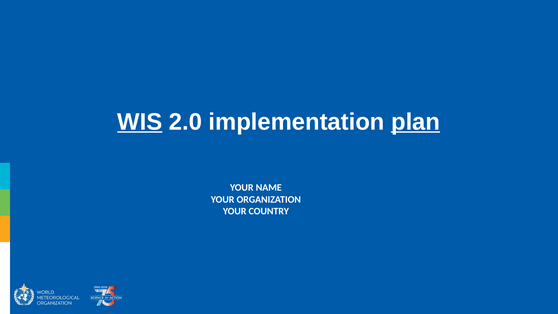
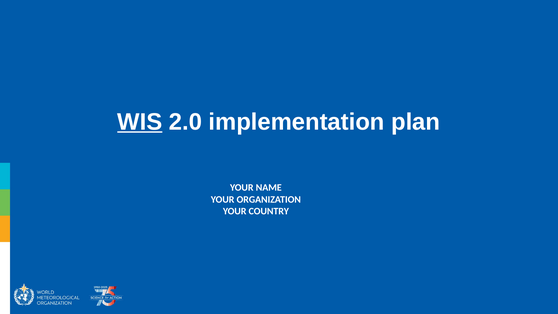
plan underline: present -> none (416, 122)
